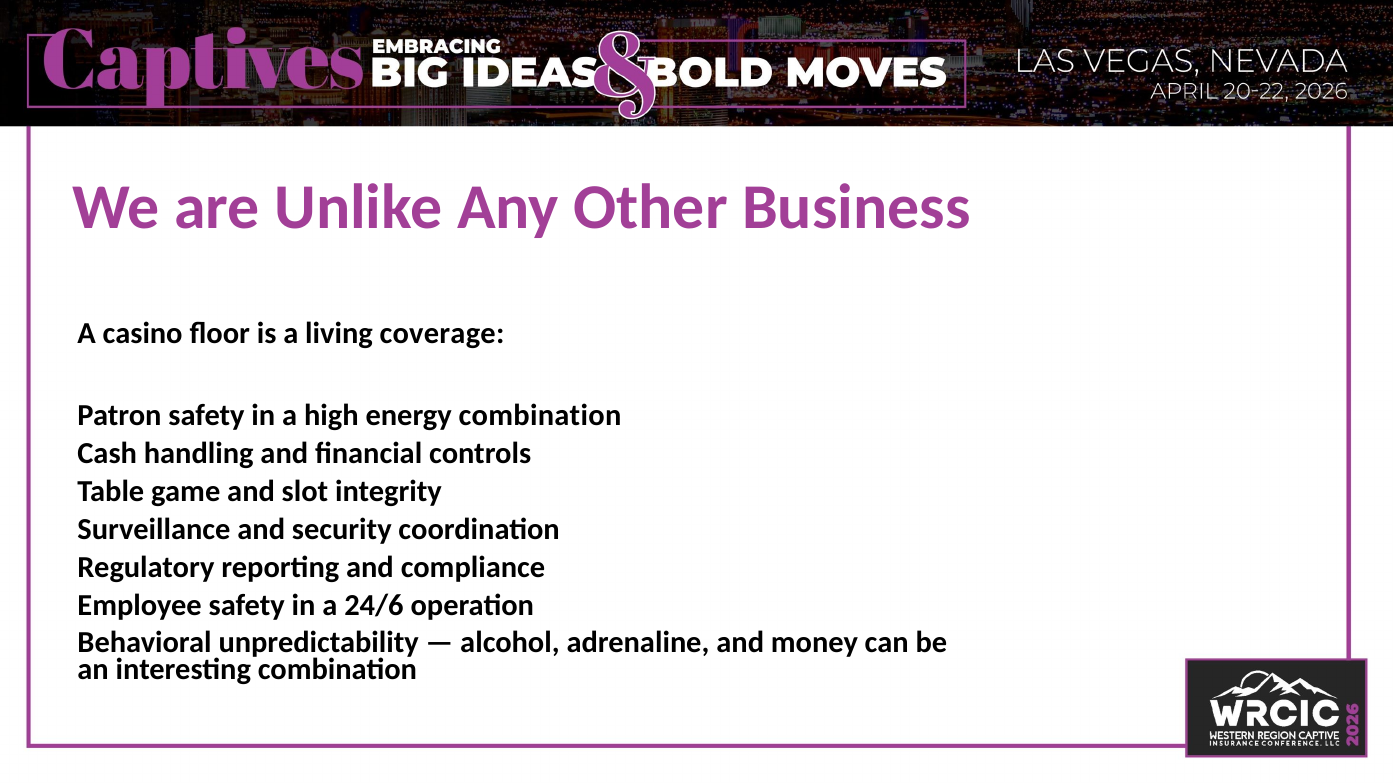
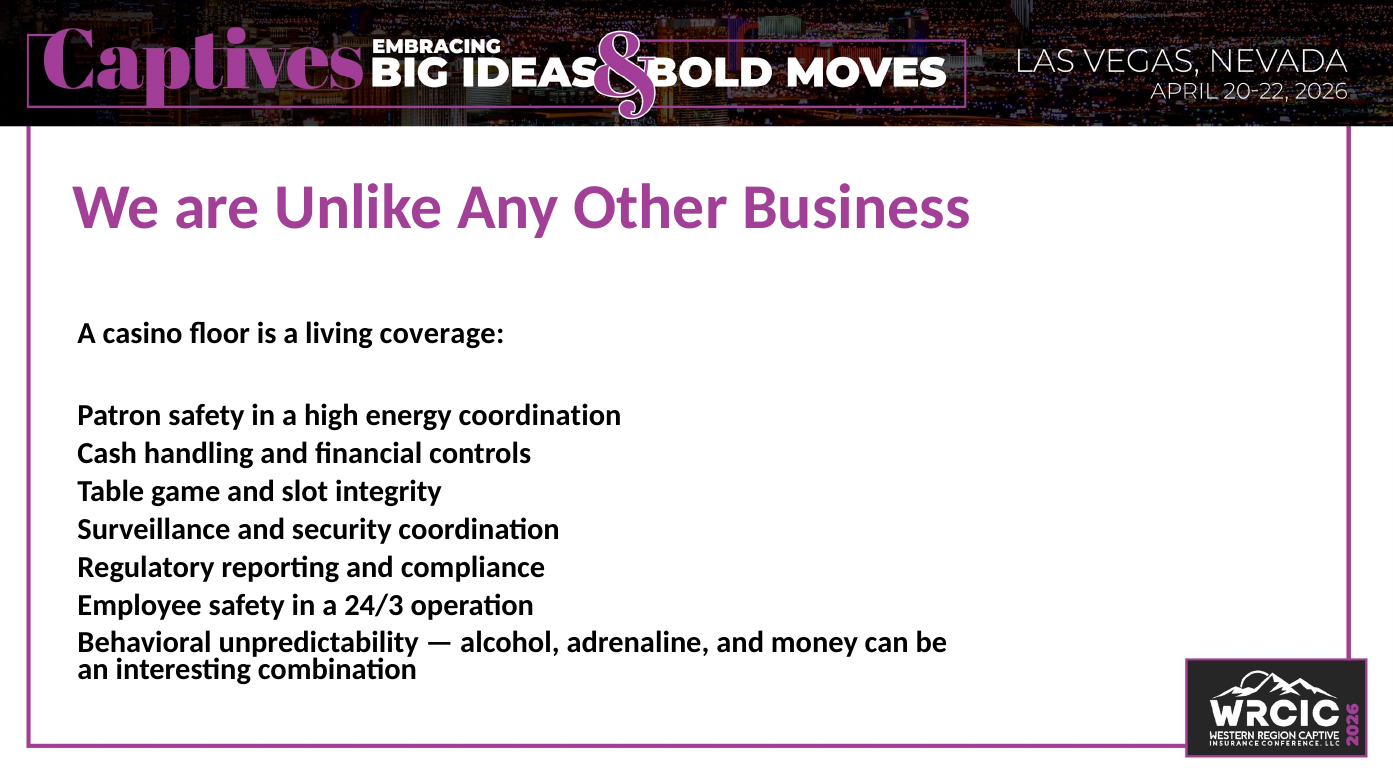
energy combination: combination -> coordination (540, 416)
24/6: 24/6 -> 24/3 (374, 605)
